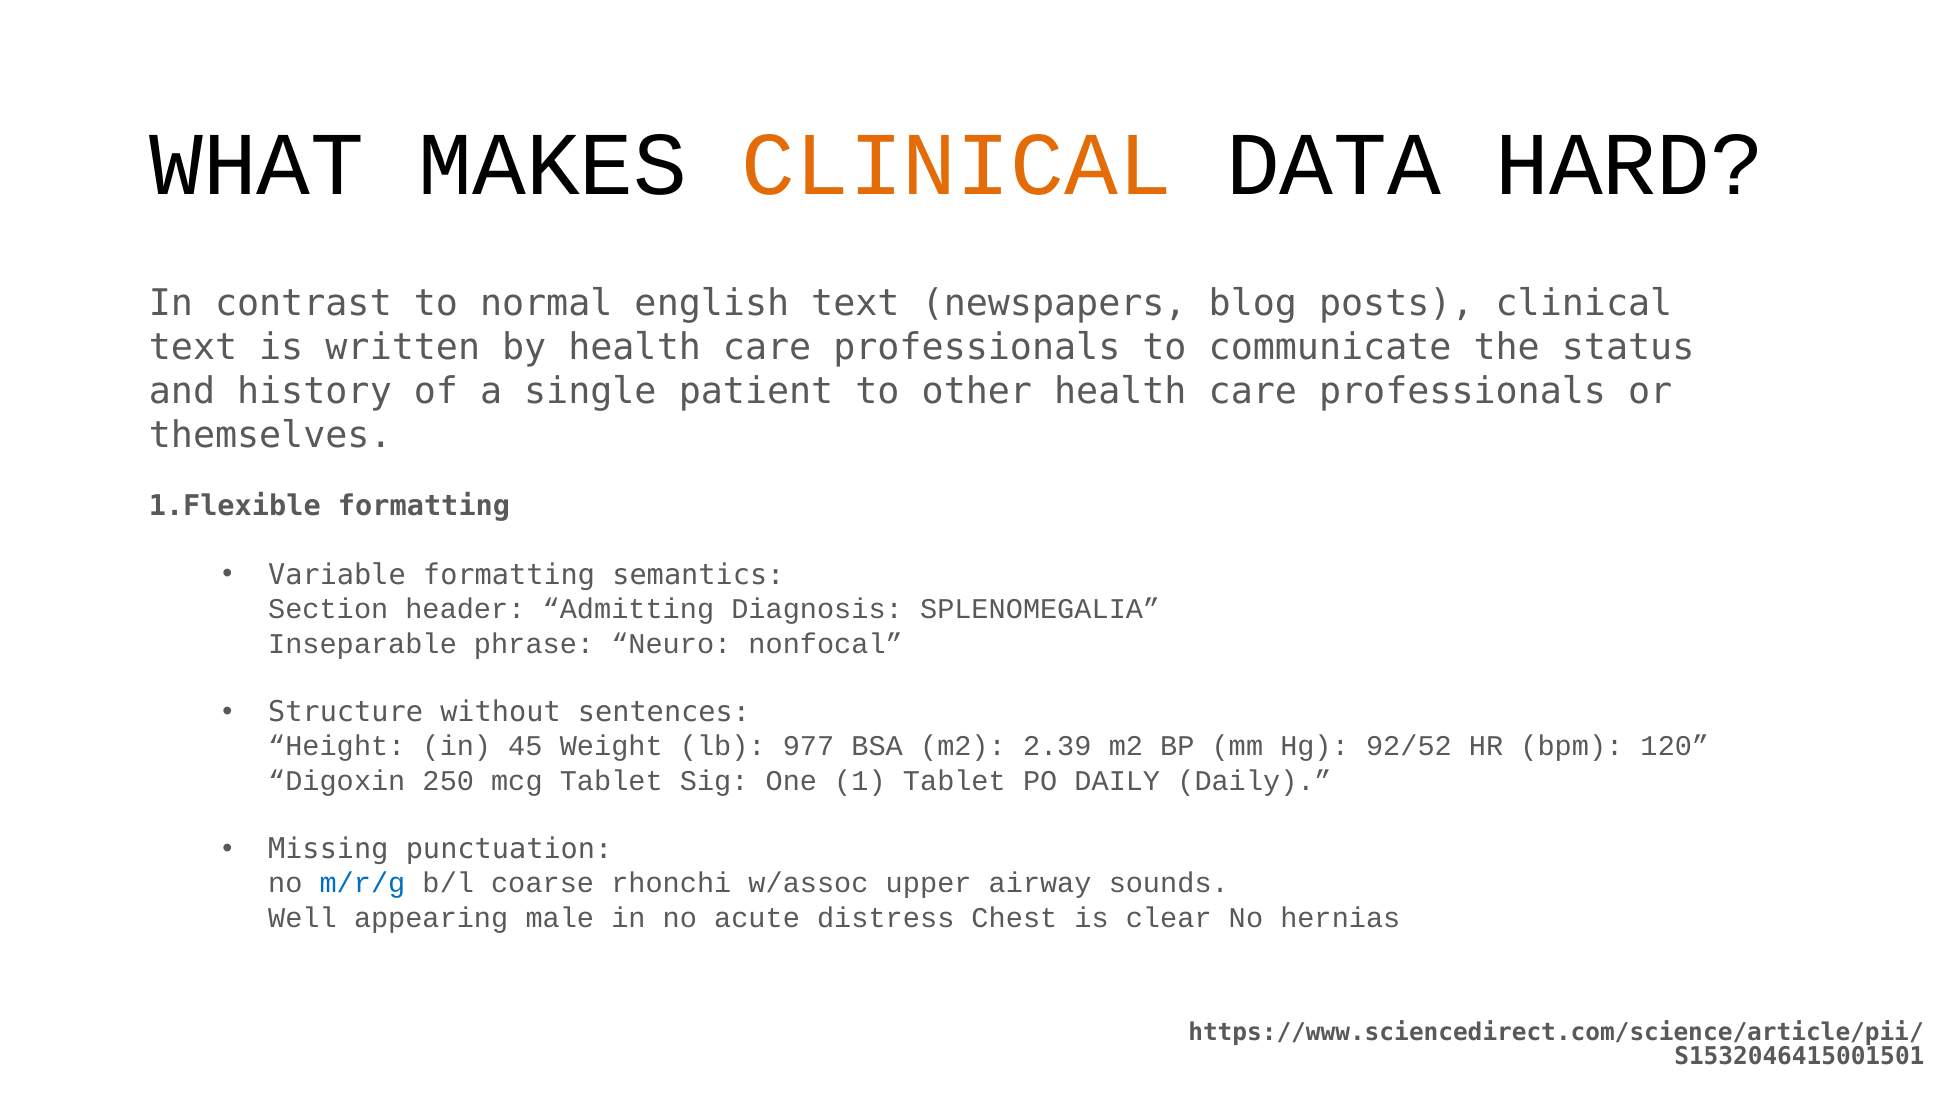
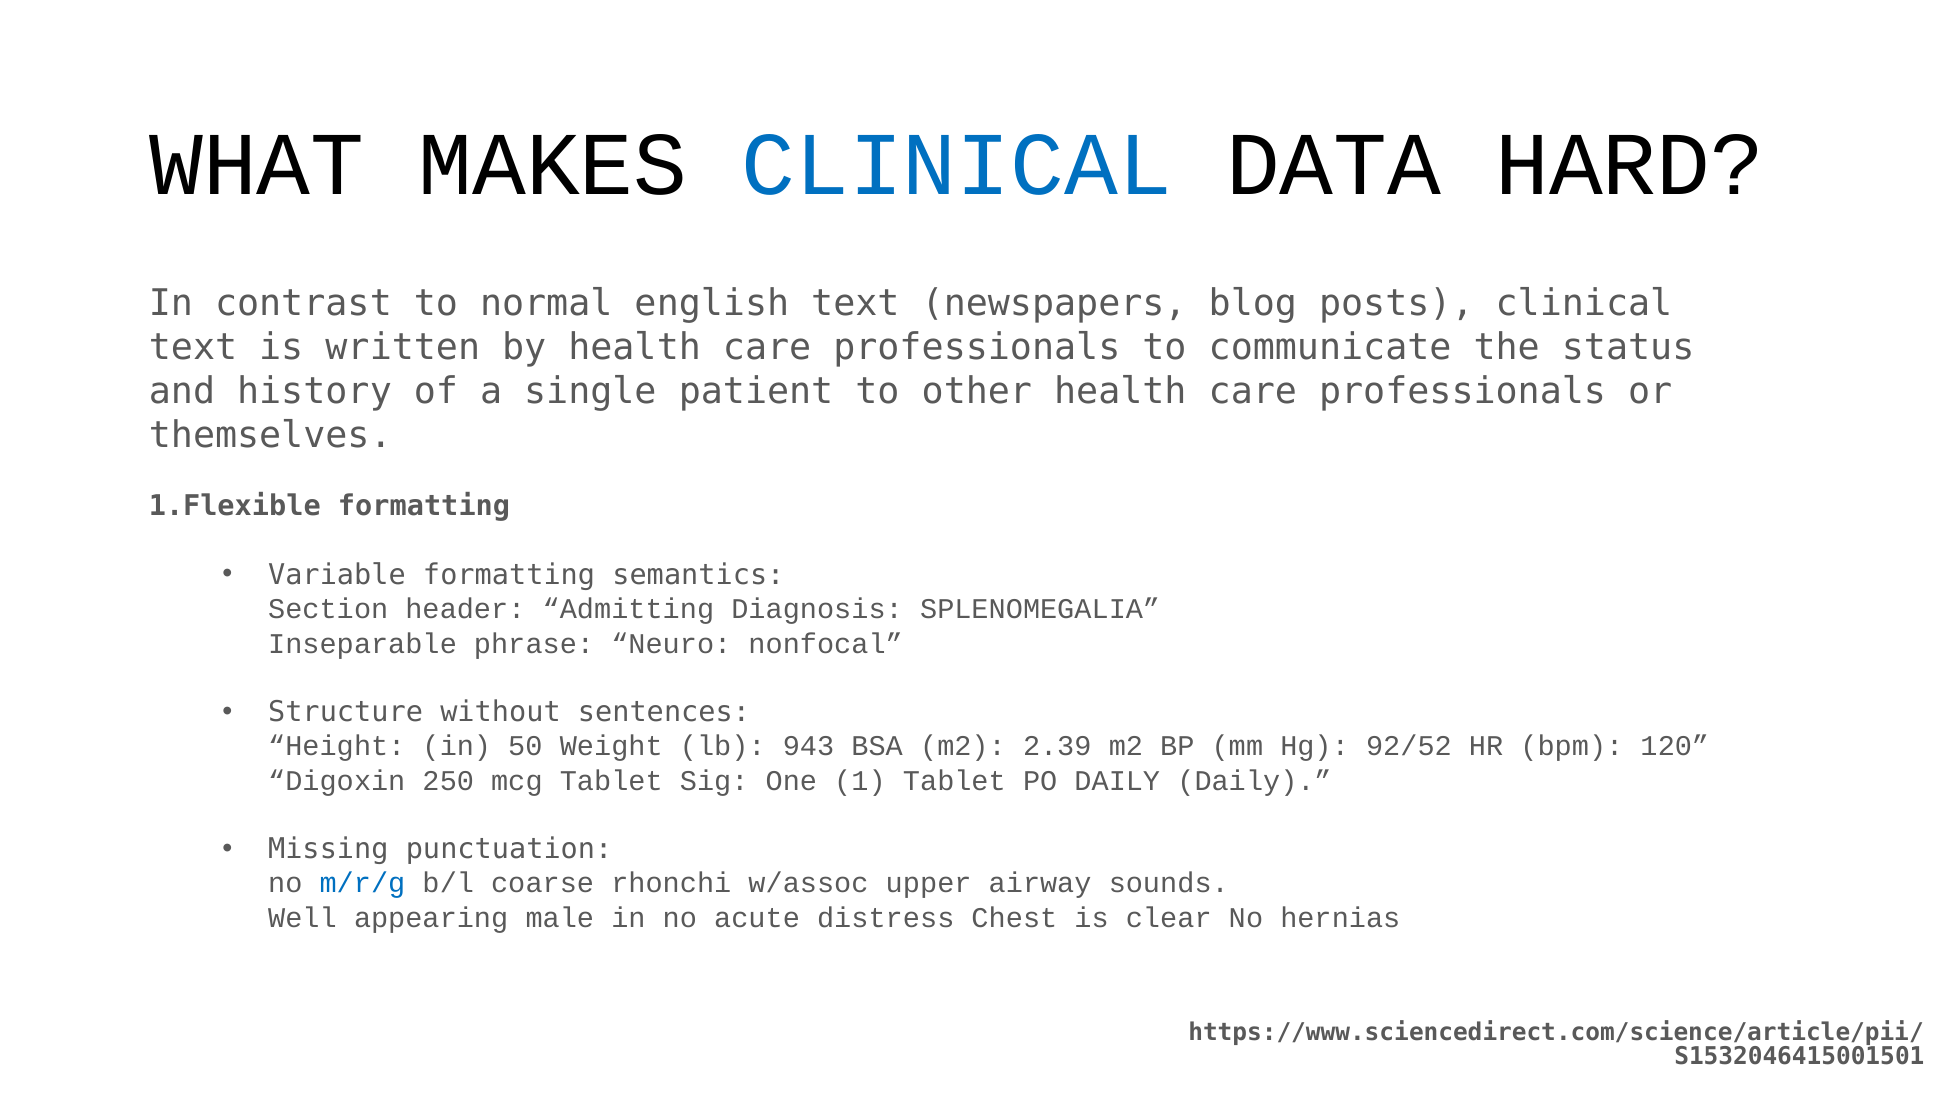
CLINICAL colour: orange -> blue (957, 164)
45: 45 -> 50 (525, 746)
977: 977 -> 943 (808, 746)
